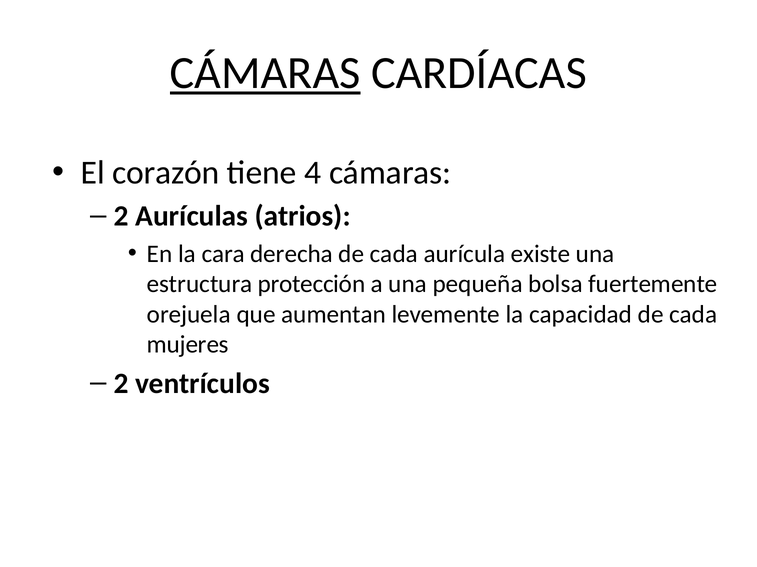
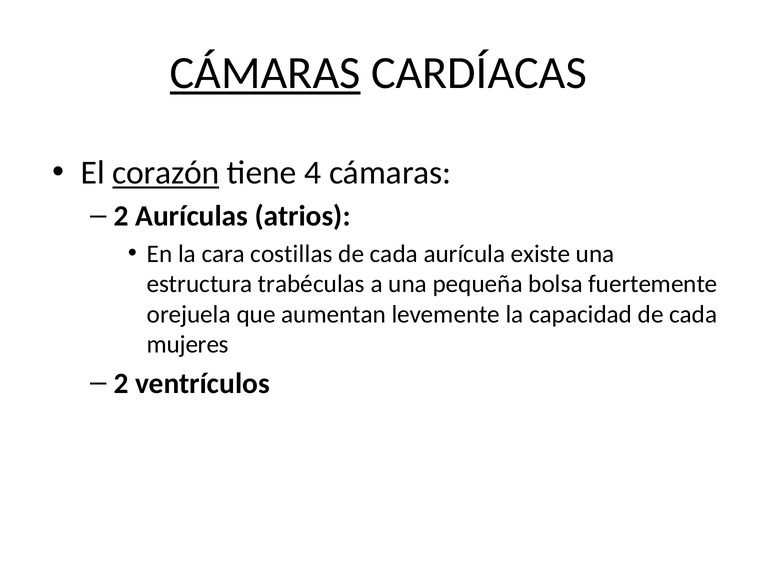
corazón underline: none -> present (166, 173)
derecha: derecha -> costillas (291, 254)
protección: protección -> trabéculas (311, 284)
